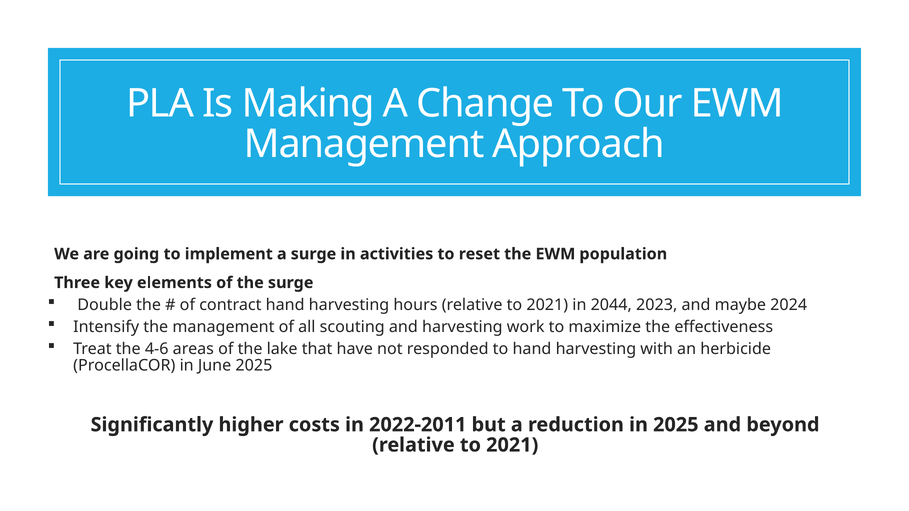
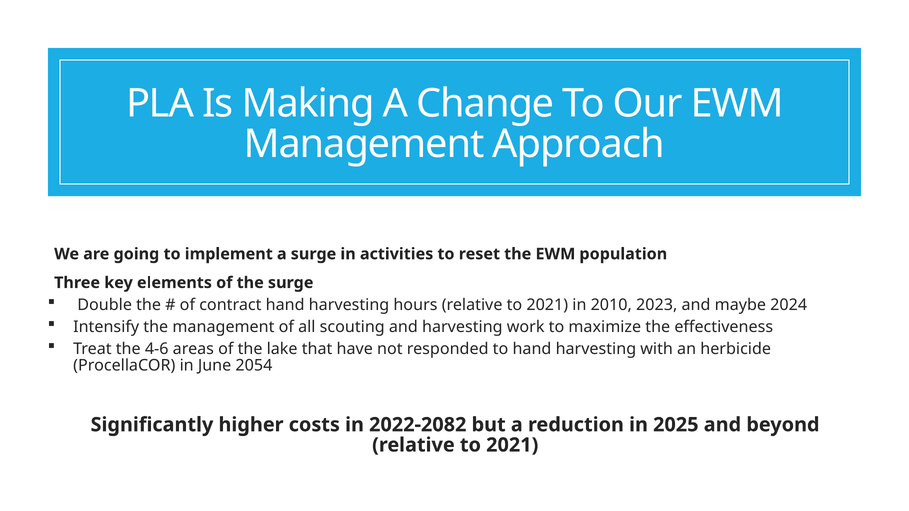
2044: 2044 -> 2010 (611, 305)
June 2025: 2025 -> 2054 (254, 366)
2022-2011: 2022-2011 -> 2022-2082 (418, 425)
